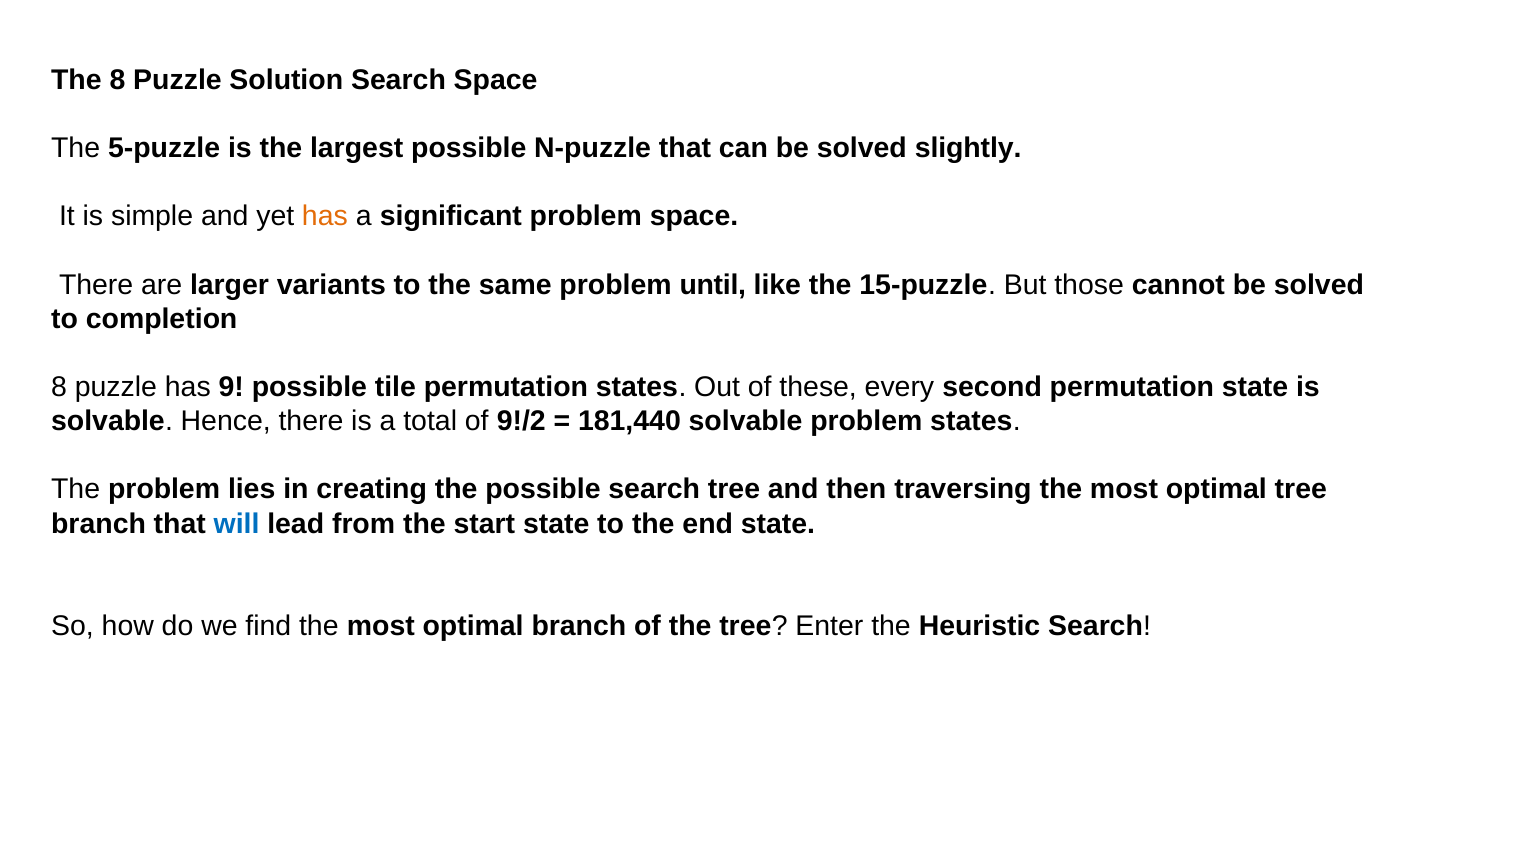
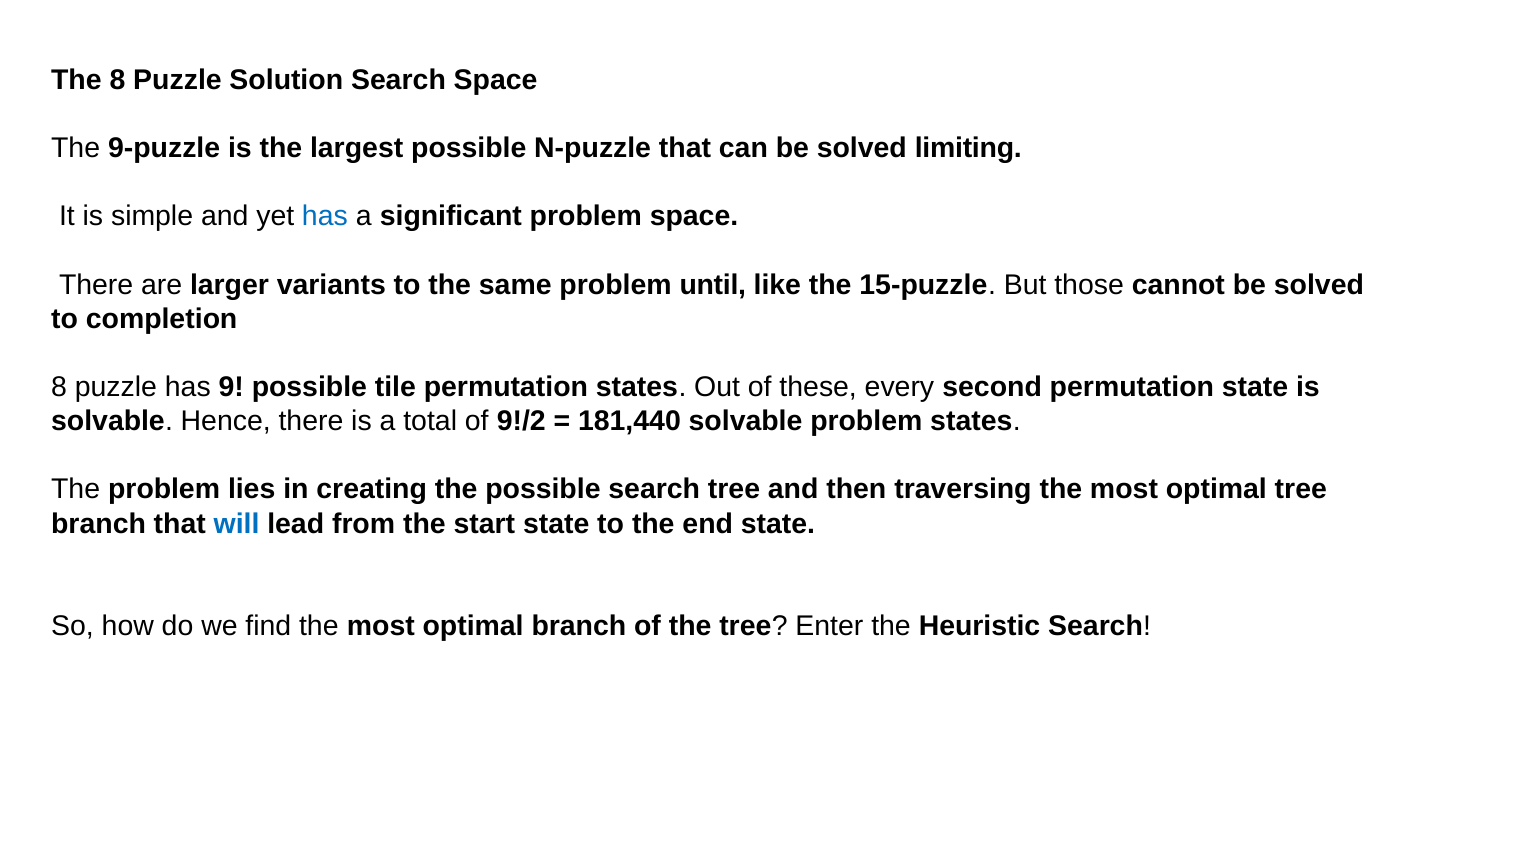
5-puzzle: 5-puzzle -> 9-puzzle (164, 148)
slightly: slightly -> limiting (968, 148)
has colour: orange -> blue (325, 217)
